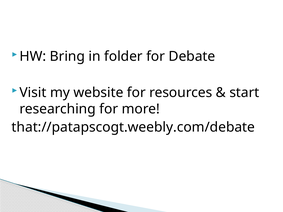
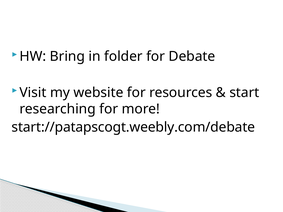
that://patapscogt.weebly.com/debate: that://patapscogt.weebly.com/debate -> start://patapscogt.weebly.com/debate (133, 127)
